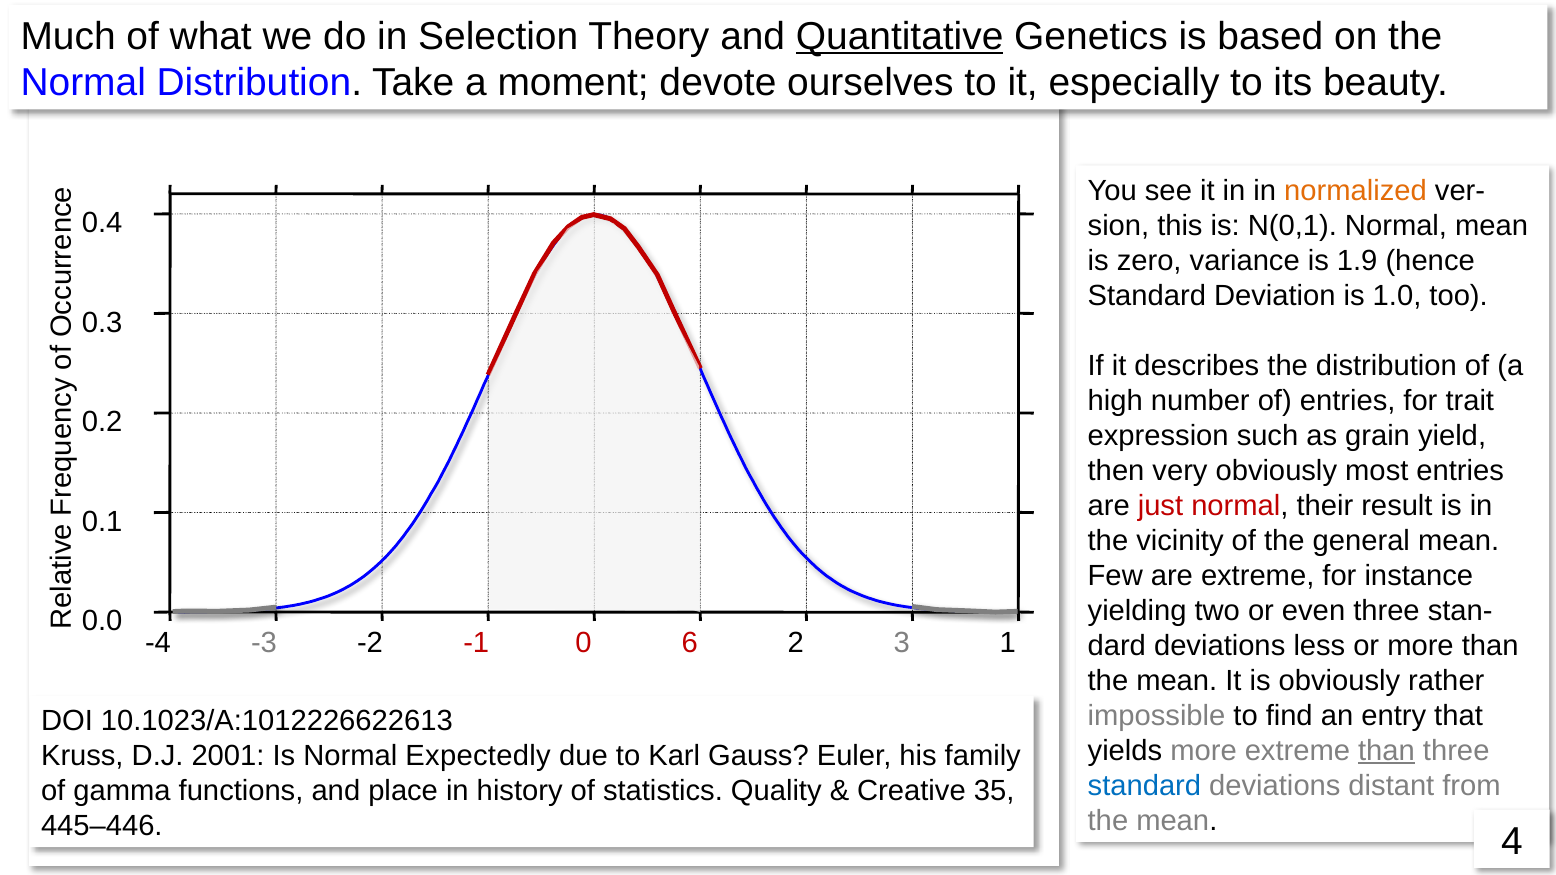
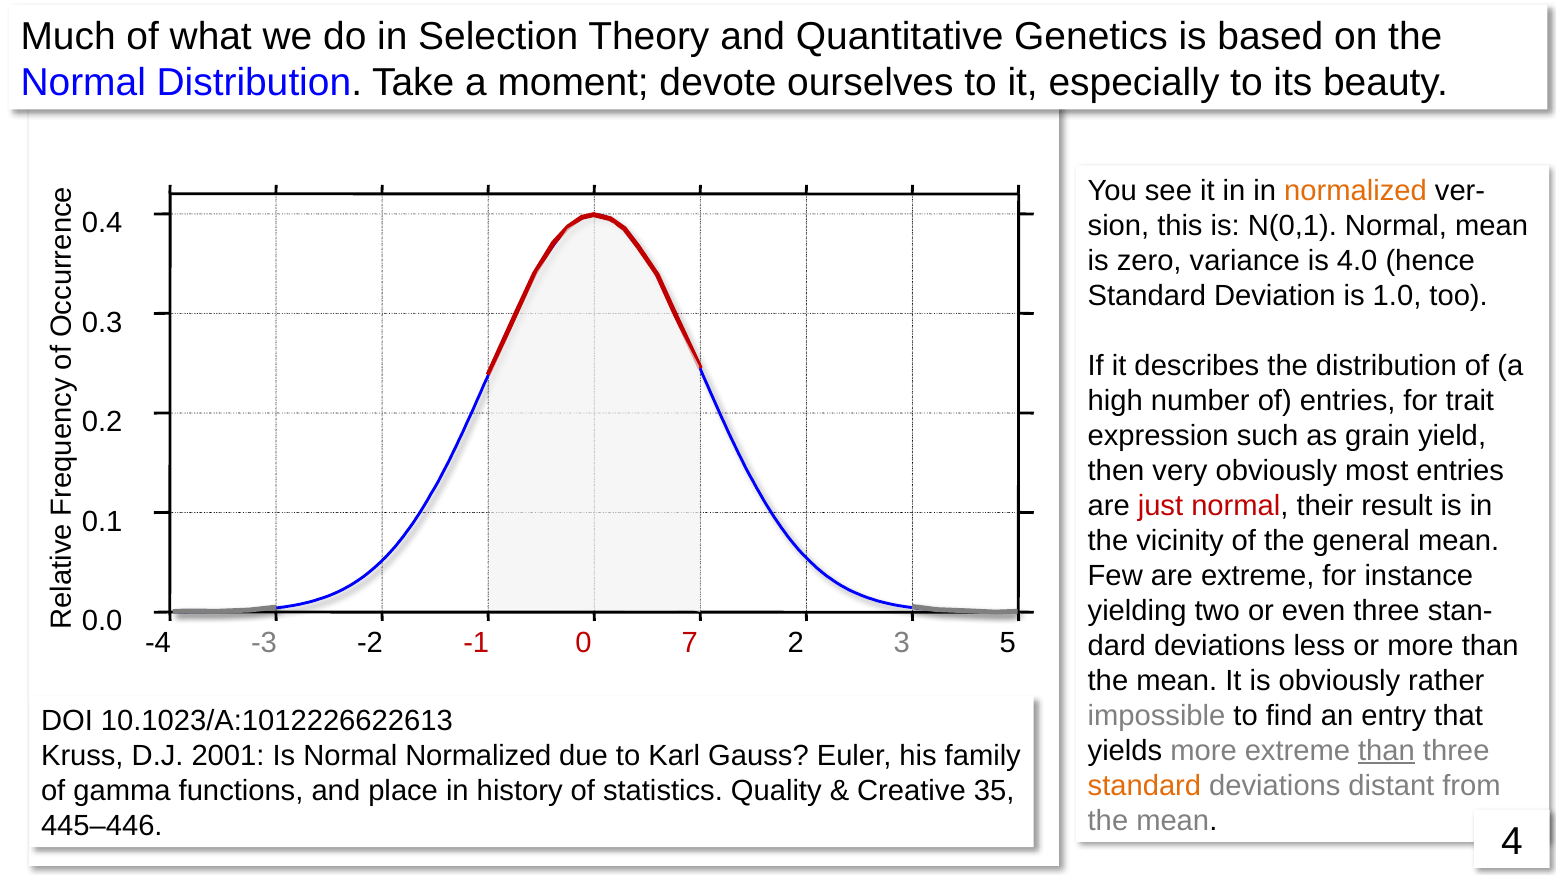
Quantitative underline: present -> none (900, 36)
1.9: 1.9 -> 4.0 (1357, 261)
6: 6 -> 7 (690, 643)
1: 1 -> 5 (1008, 643)
Normal Expectedly: Expectedly -> Normalized (478, 756)
standard colour: blue -> orange (1144, 786)
